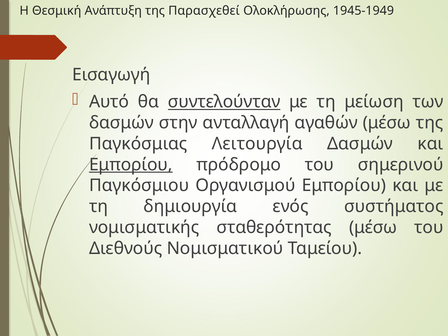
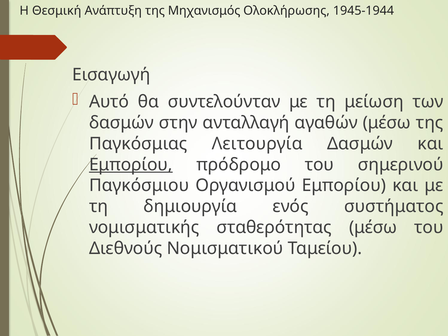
Παρασχεθεί: Παρασχεθεί -> Μηχανισμός (204, 11)
1945-1949: 1945-1949 -> 1945-1944 (363, 11)
συντελούνταν underline: present -> none (224, 102)
